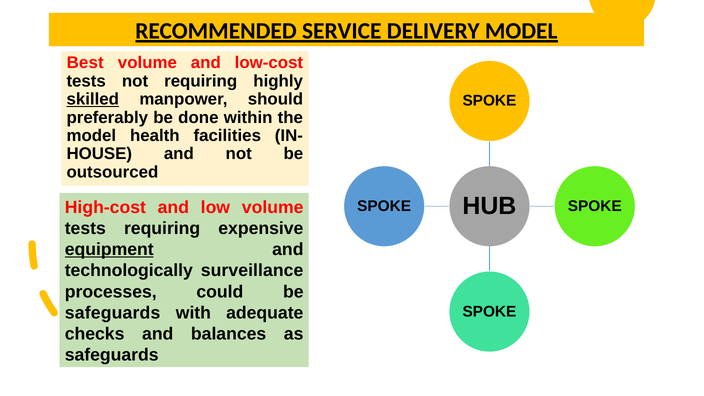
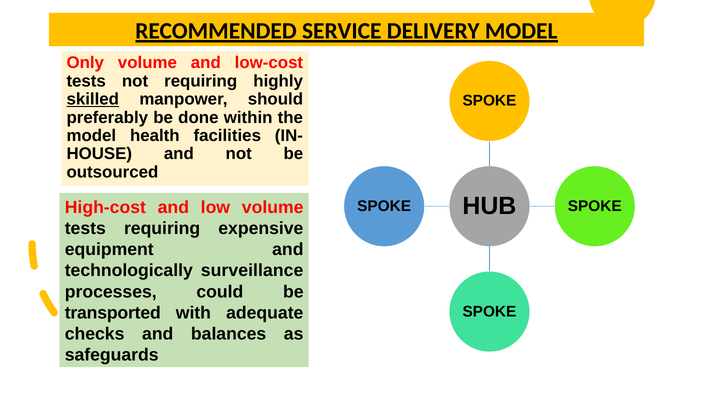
Best: Best -> Only (85, 63)
equipment underline: present -> none (109, 250)
safeguards: safeguards -> transported (113, 313)
